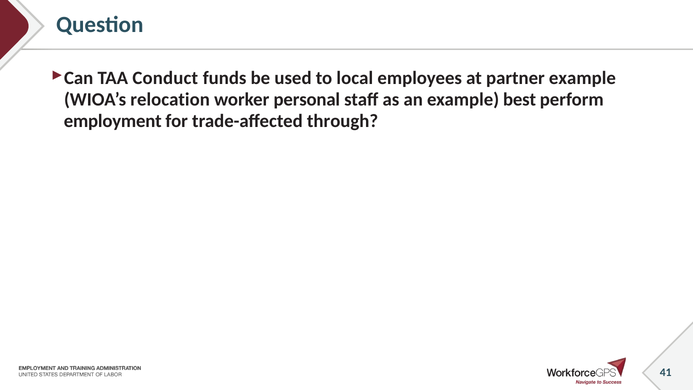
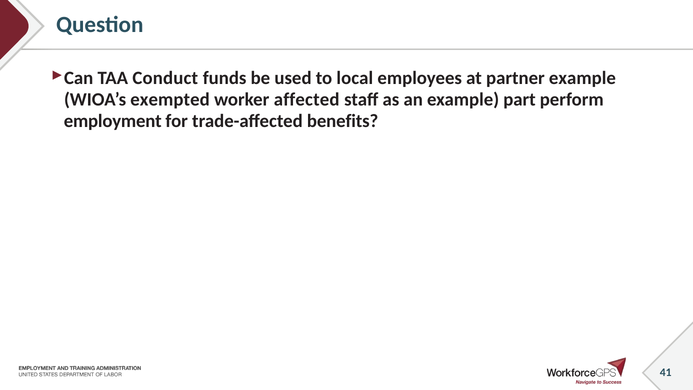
relocation: relocation -> exempted (170, 100)
personal: personal -> affected (307, 100)
best: best -> part (520, 100)
through: through -> benefits (343, 121)
